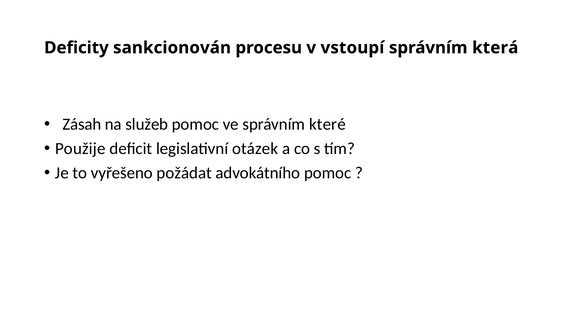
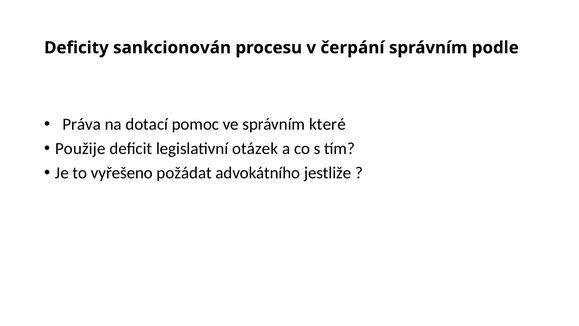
vstoupí: vstoupí -> čerpání (352, 48)
která: která -> podle (495, 48)
Zásah: Zásah -> Práva (82, 124)
služeb: služeb -> dotací (147, 124)
advokátního pomoc: pomoc -> jestliže (328, 173)
